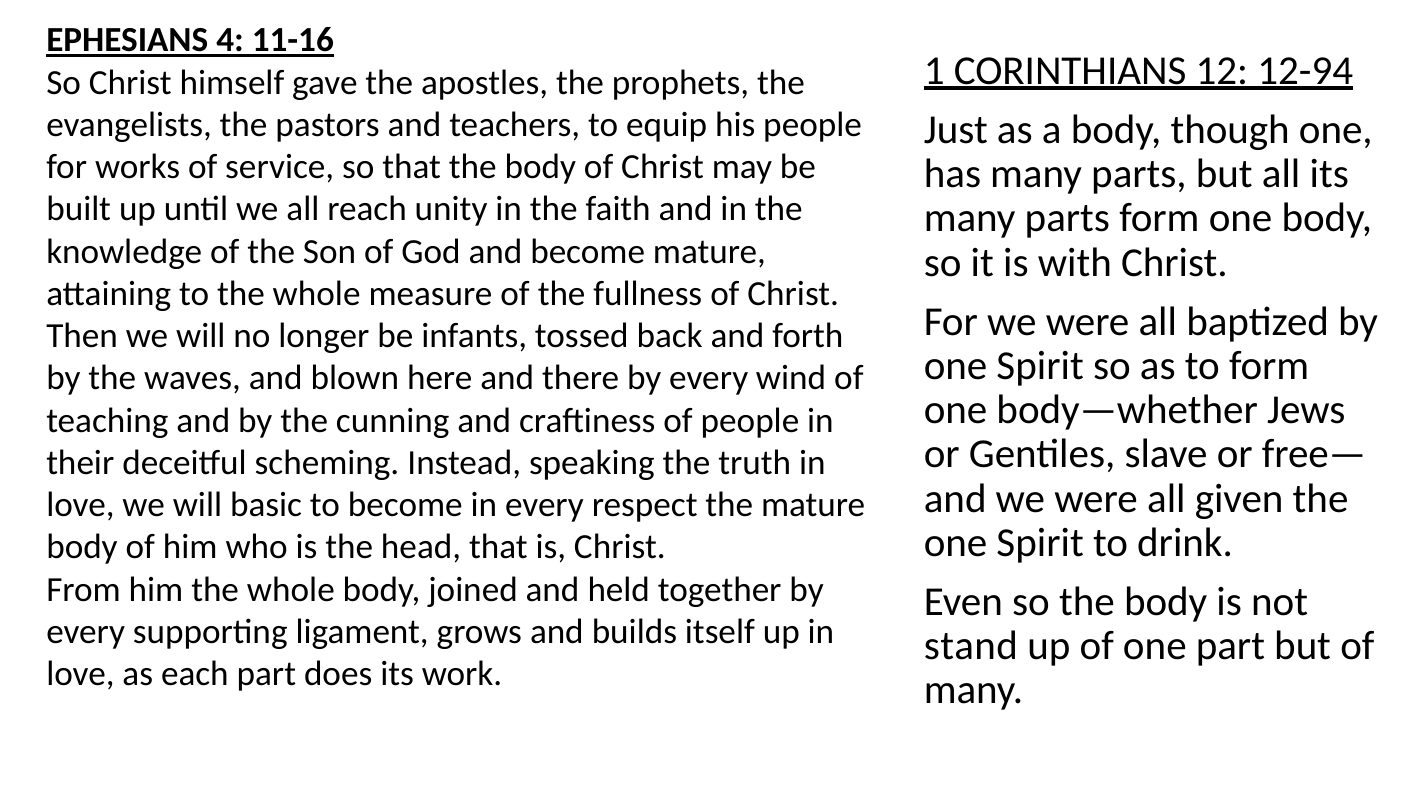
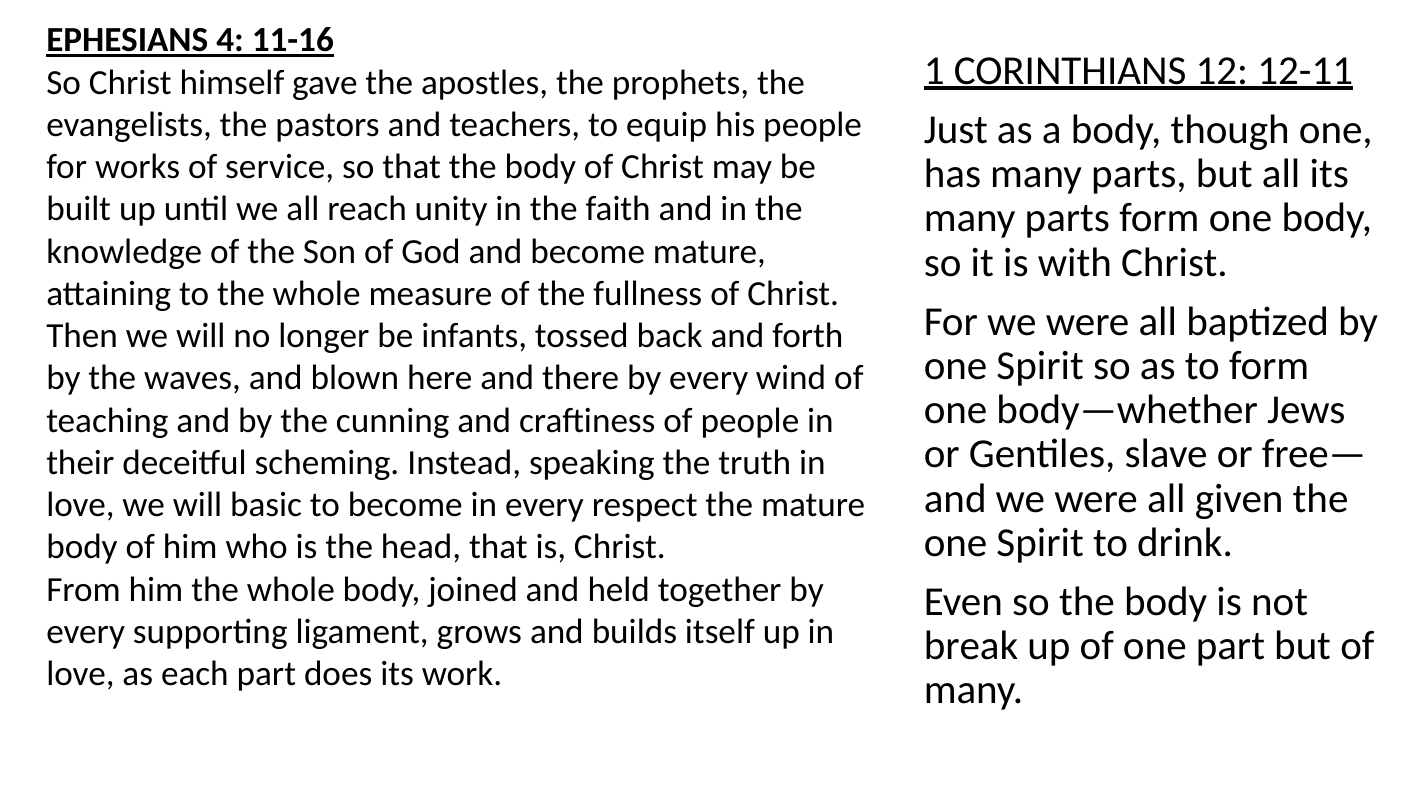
12-94: 12-94 -> 12-11 (1305, 71)
stand: stand -> break (971, 646)
